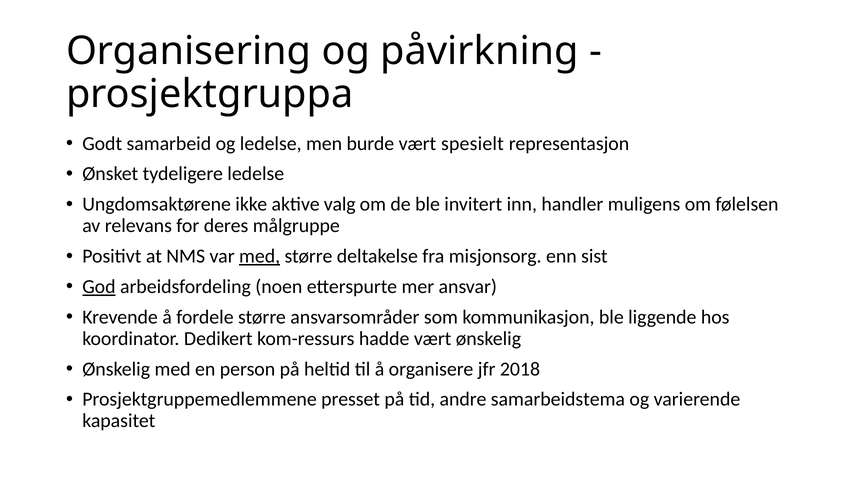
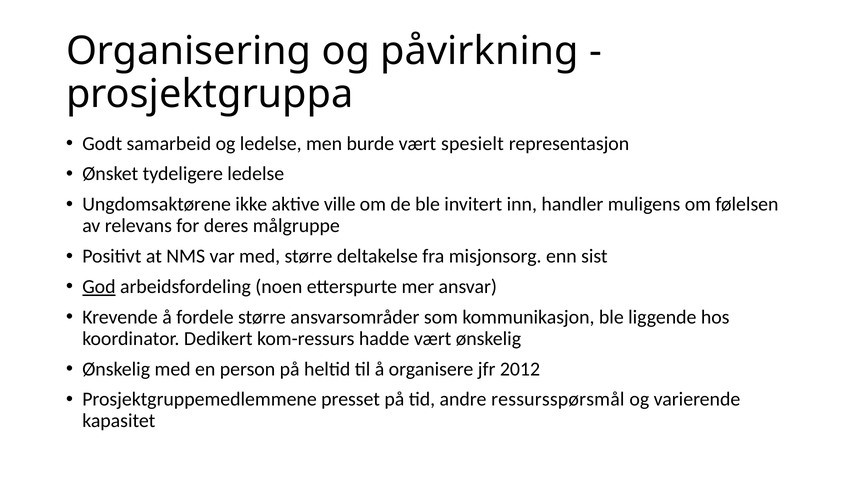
valg: valg -> ville (340, 204)
med underline: present -> none (260, 256)
2018: 2018 -> 2012 (520, 369)
samarbeidstema: samarbeidstema -> ressursspørsmål (558, 400)
